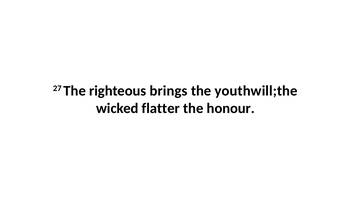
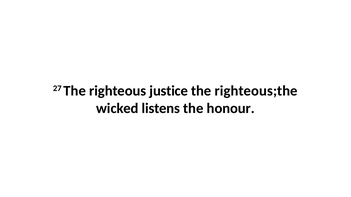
brings: brings -> justice (169, 91)
youthwill;the: youthwill;the -> righteous;the (256, 91)
flatter: flatter -> listens (161, 109)
